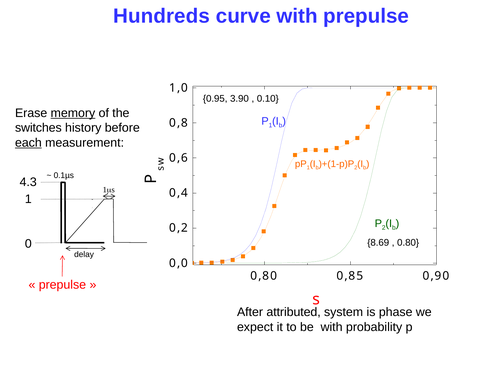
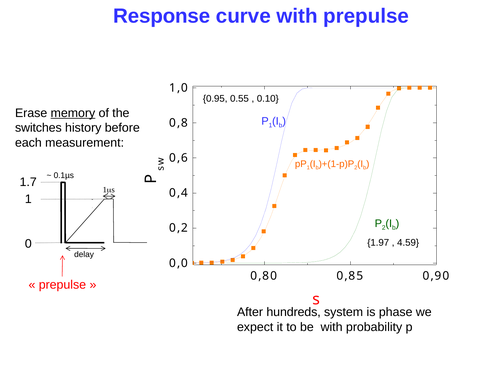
Hundreds: Hundreds -> Response (162, 16)
3.90: 3.90 -> 0.55 (239, 99)
each underline: present -> none (28, 143)
4.3: 4.3 -> 1.7 (28, 182)
8.69: 8.69 -> 1.97 (378, 243)
0.80: 0.80 -> 4.59 (408, 243)
attributed: attributed -> hundreds (294, 313)
